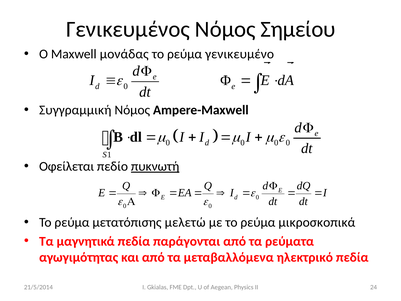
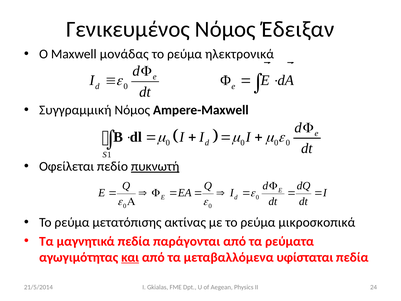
Σημείου: Σημείου -> Έδειξαν (298, 29)
γενικευμένο: γενικευμένο -> ηλεκτρονικά (240, 54)
μελετώ: μελετώ -> ακτίνας (185, 222)
και underline: none -> present (130, 257)
ηλεκτρικό: ηλεκτρικό -> υφίσταται (305, 257)
